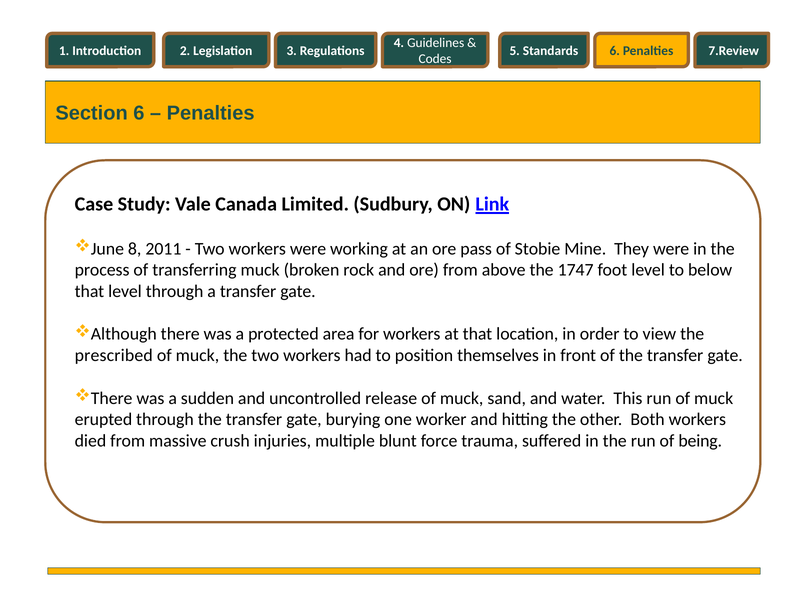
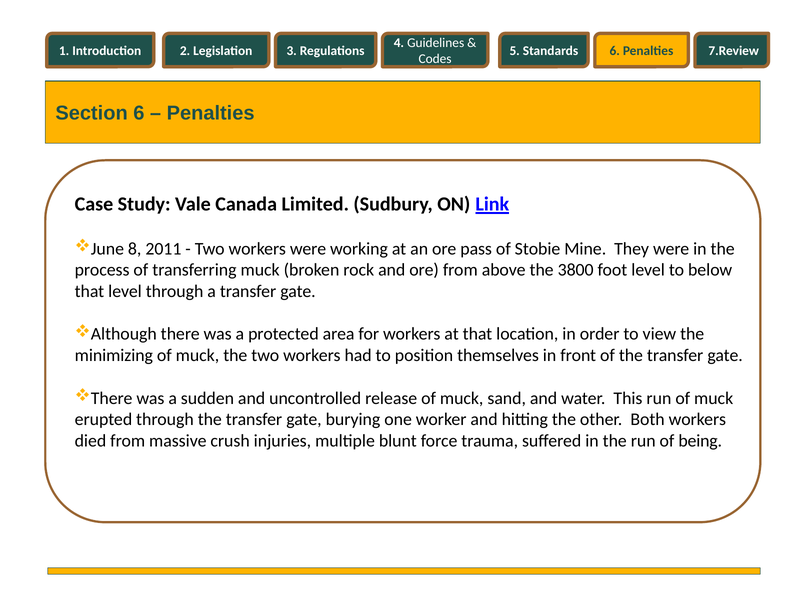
1747: 1747 -> 3800 (576, 270)
prescribed: prescribed -> minimizing (114, 356)
